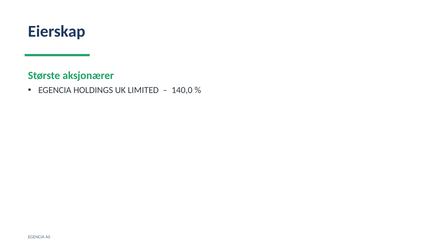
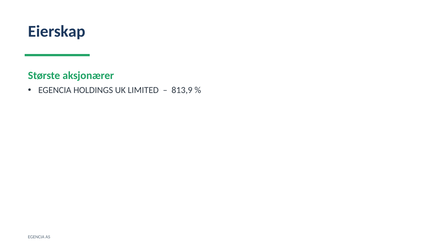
140,0: 140,0 -> 813,9 (182, 90)
